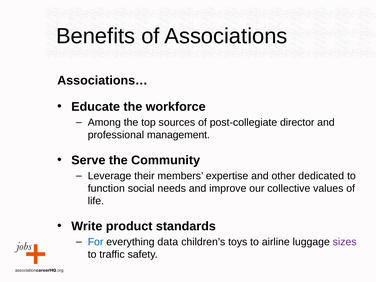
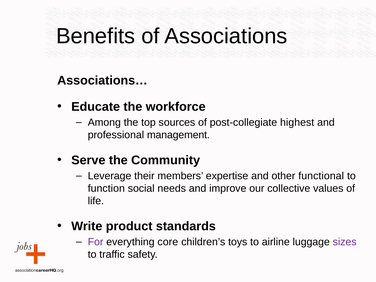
director: director -> highest (297, 122)
dedicated: dedicated -> functional (321, 176)
For colour: blue -> purple (96, 242)
data: data -> core (168, 242)
